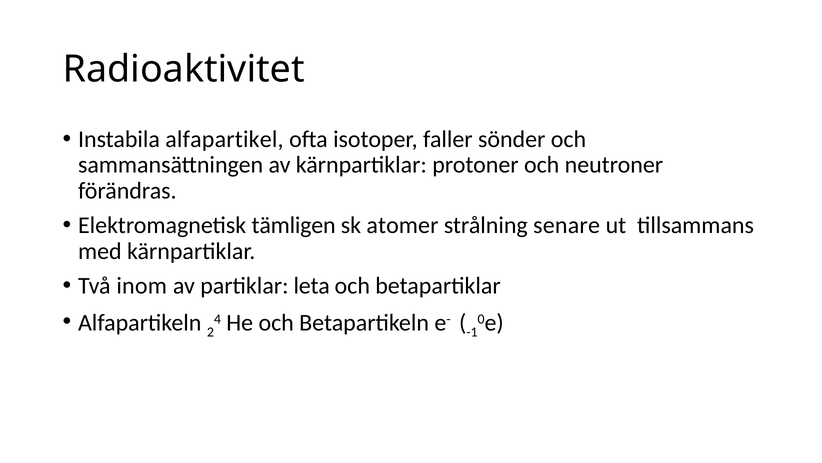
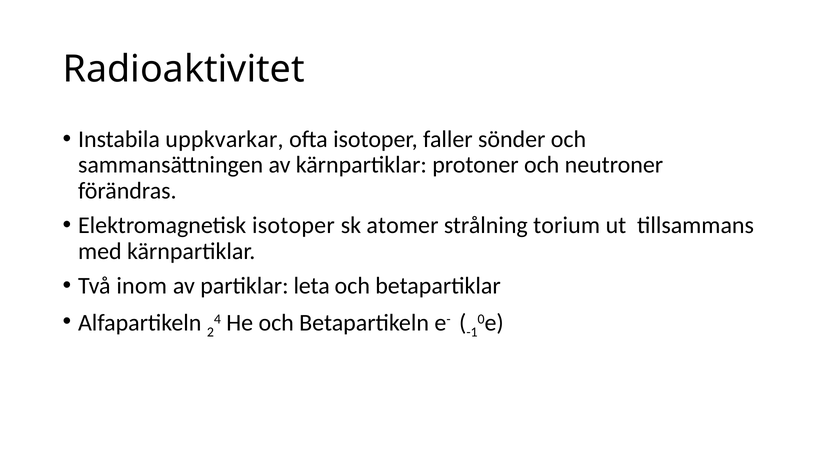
alfapartikel: alfapartikel -> uppkvarkar (224, 139)
Elektromagnetisk tämligen: tämligen -> isotoper (293, 225)
senare: senare -> torium (567, 225)
